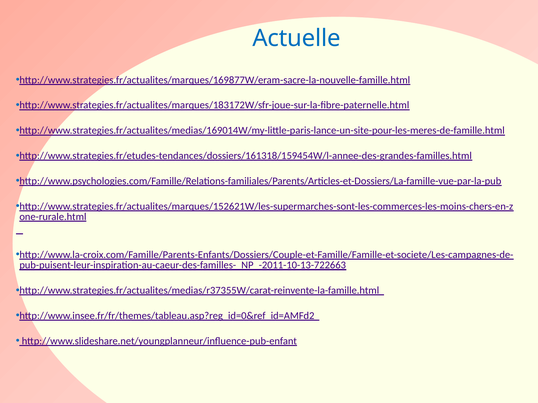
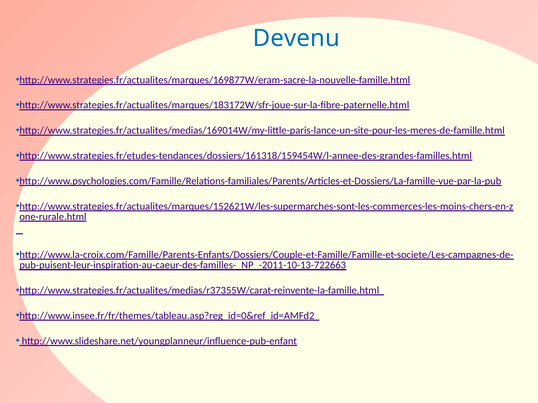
Actuelle: Actuelle -> Devenu (296, 38)
